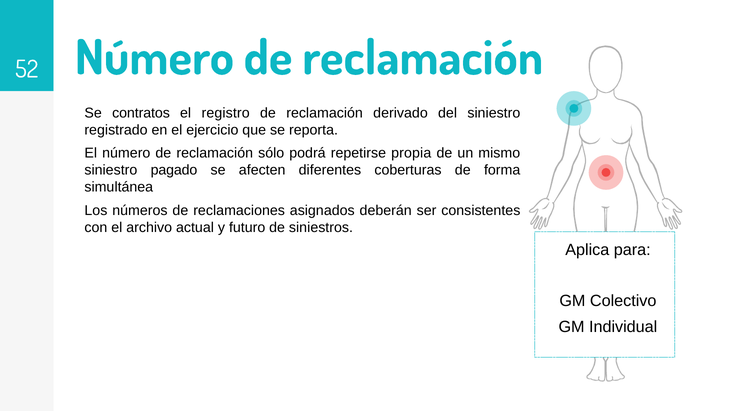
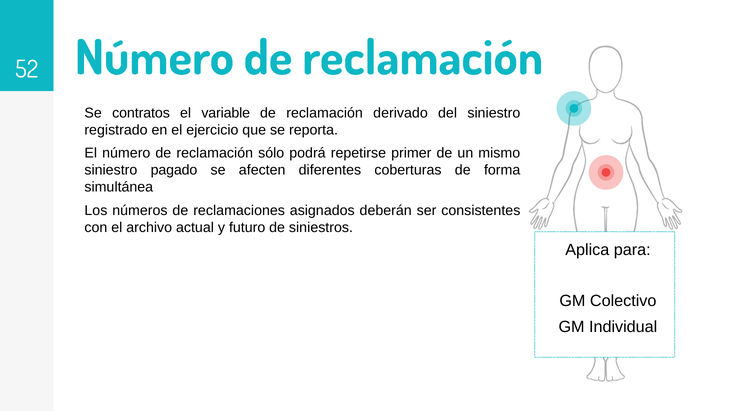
registro: registro -> variable (226, 113)
propia: propia -> primer (411, 153)
